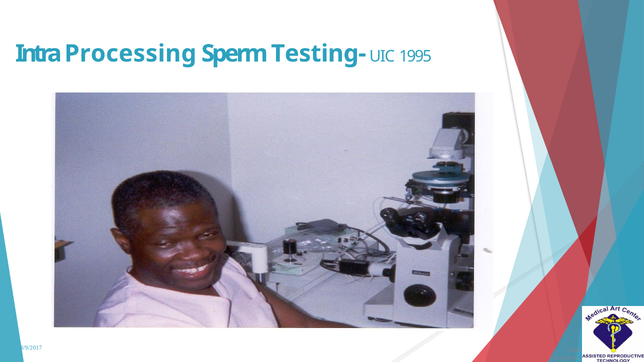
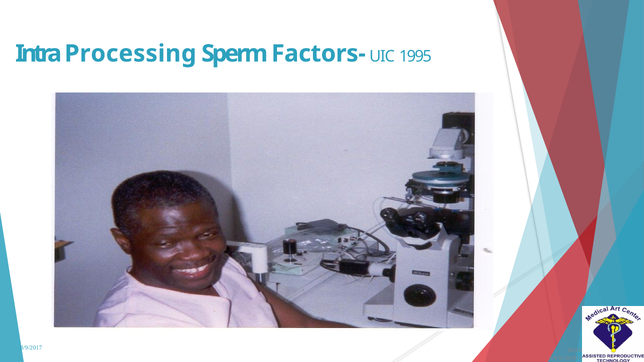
Testing-: Testing- -> Factors- (319, 54)
